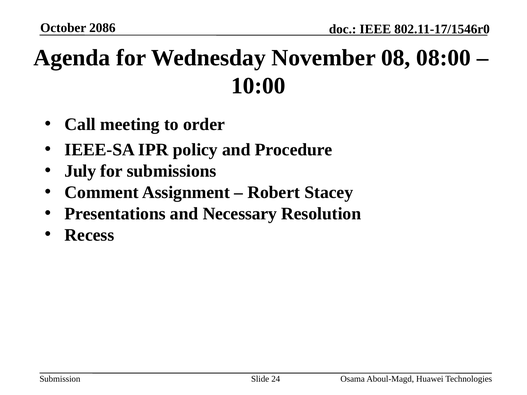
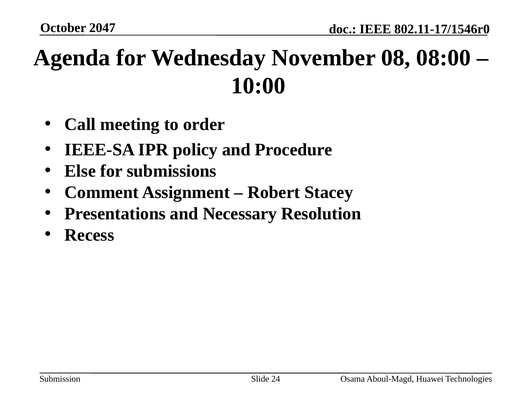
2086: 2086 -> 2047 (102, 28)
July: July -> Else (80, 171)
